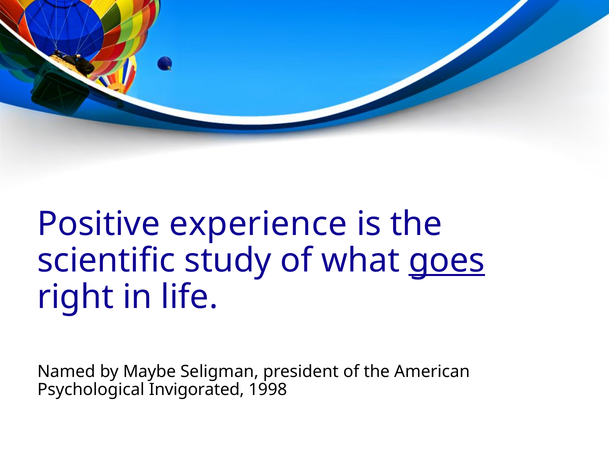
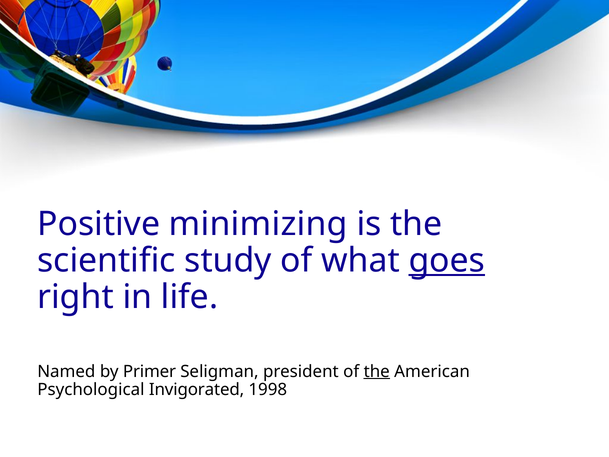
experience: experience -> minimizing (258, 224)
Maybe: Maybe -> Primer (149, 371)
the underline: none -> present (377, 371)
